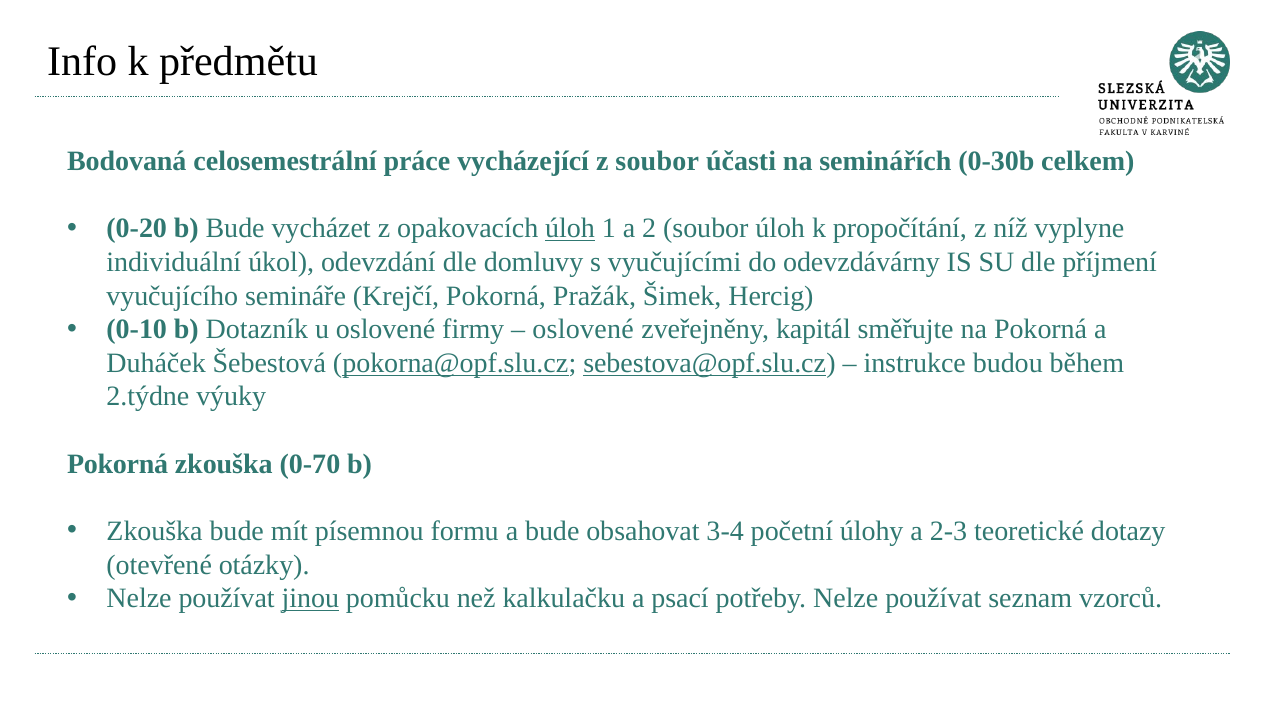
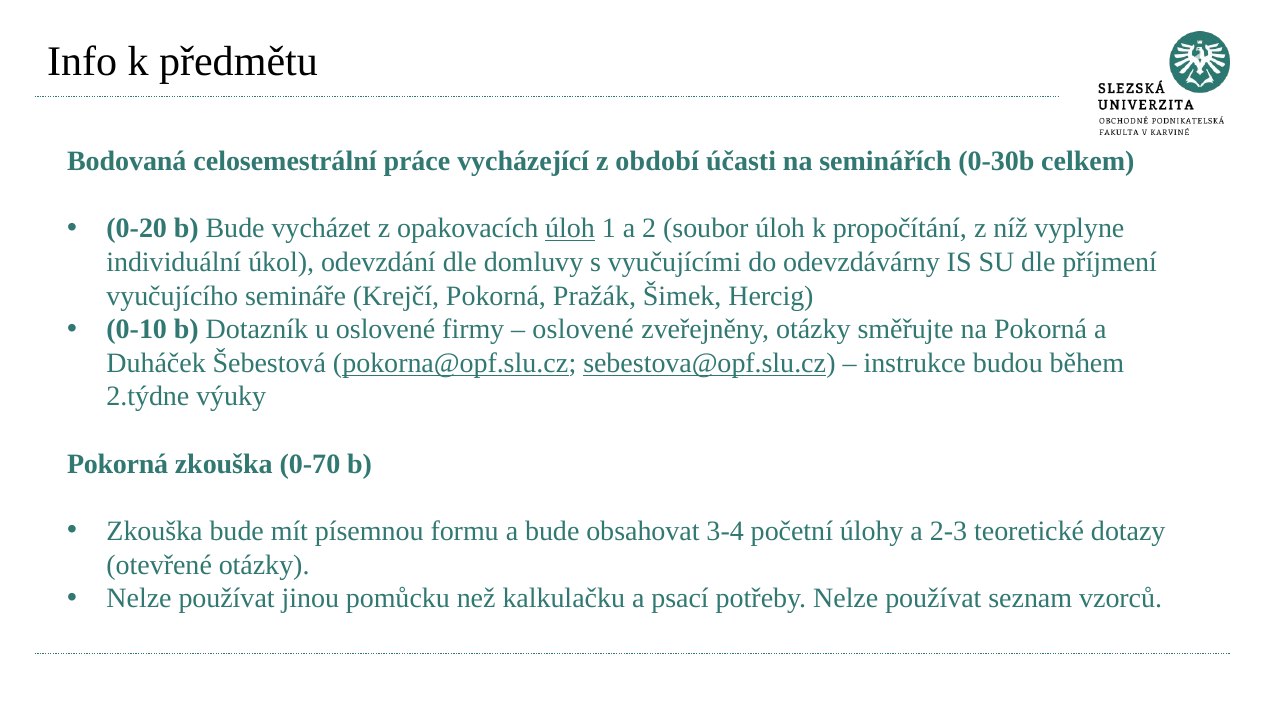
z soubor: soubor -> období (657, 161)
zveřejněny kapitál: kapitál -> otázky (813, 329)
jinou underline: present -> none (310, 599)
